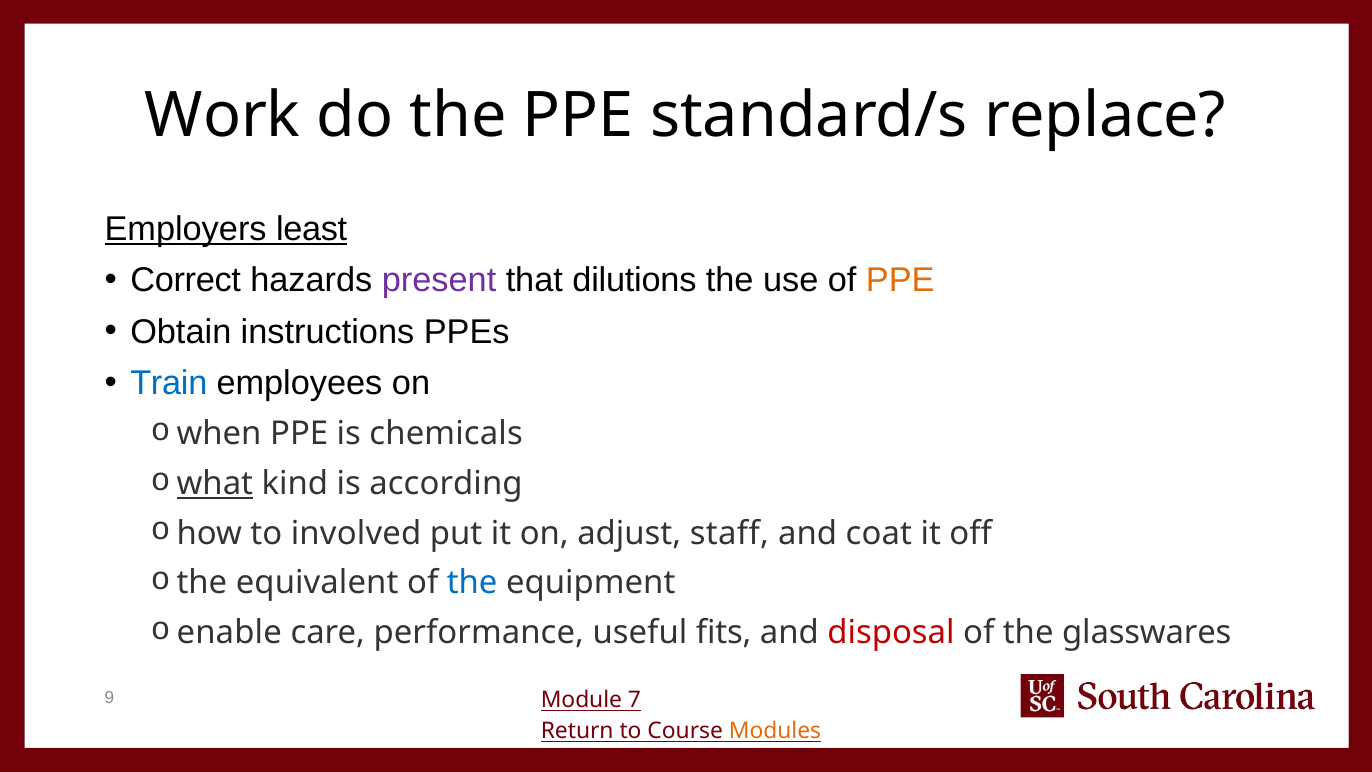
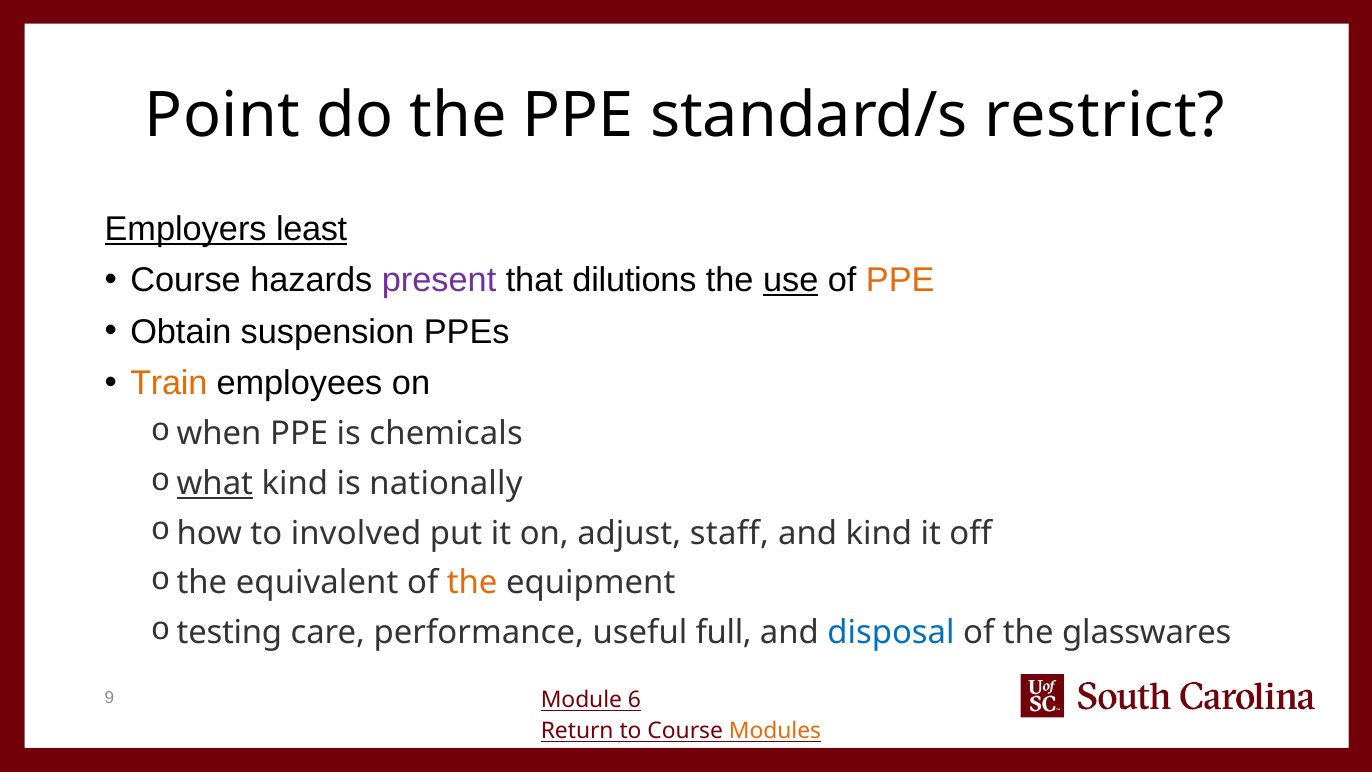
Work: Work -> Point (222, 115)
replace: replace -> restrict (1105, 115)
Correct: Correct -> Course (186, 280)
use underline: none -> present (791, 280)
instructions: instructions -> suspension (328, 332)
Train colour: blue -> orange (169, 383)
according: according -> nationally (446, 483)
and coat: coat -> kind (879, 533)
the colour: blue -> orange (472, 583)
enable: enable -> testing (229, 633)
fits: fits -> full (724, 633)
disposal colour: red -> blue (891, 633)
7: 7 -> 6 (634, 699)
